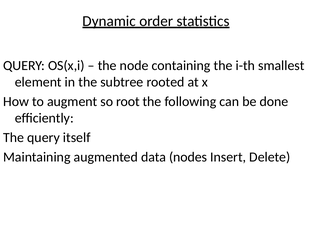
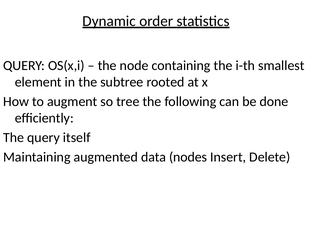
root: root -> tree (128, 102)
